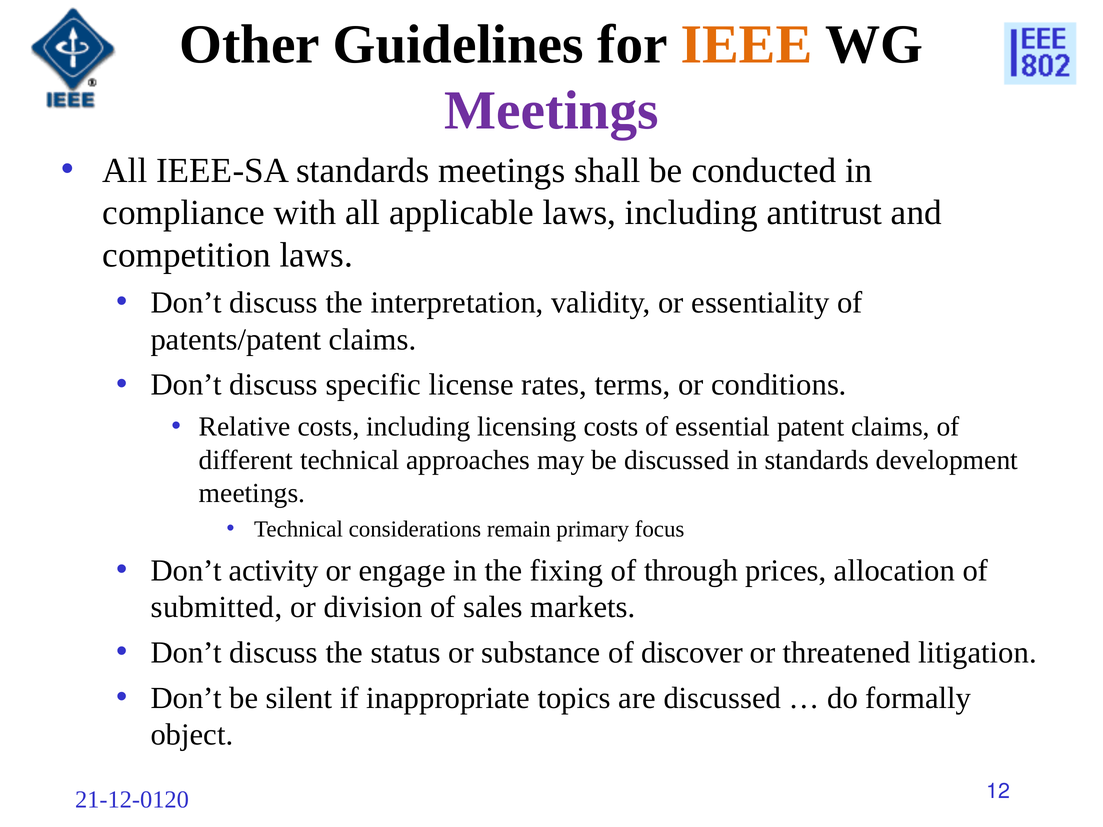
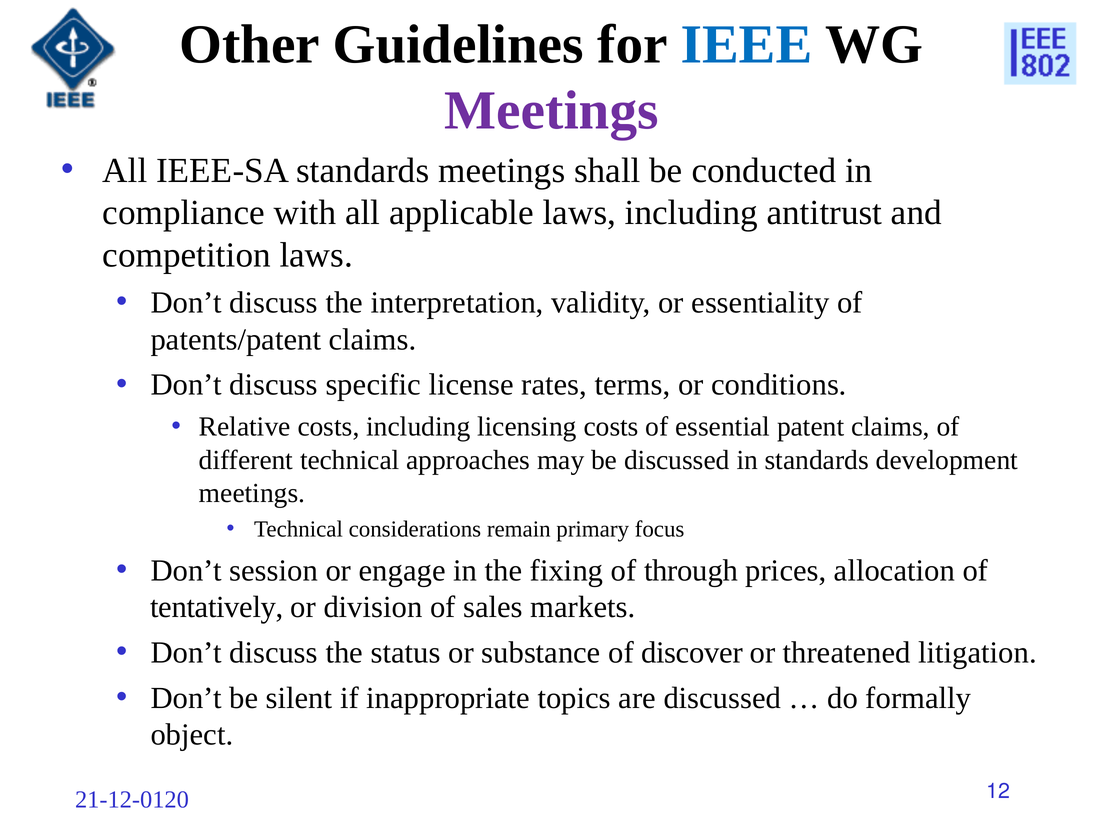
IEEE colour: orange -> blue (747, 45)
activity: activity -> session (274, 571)
submitted: submitted -> tentatively (217, 607)
